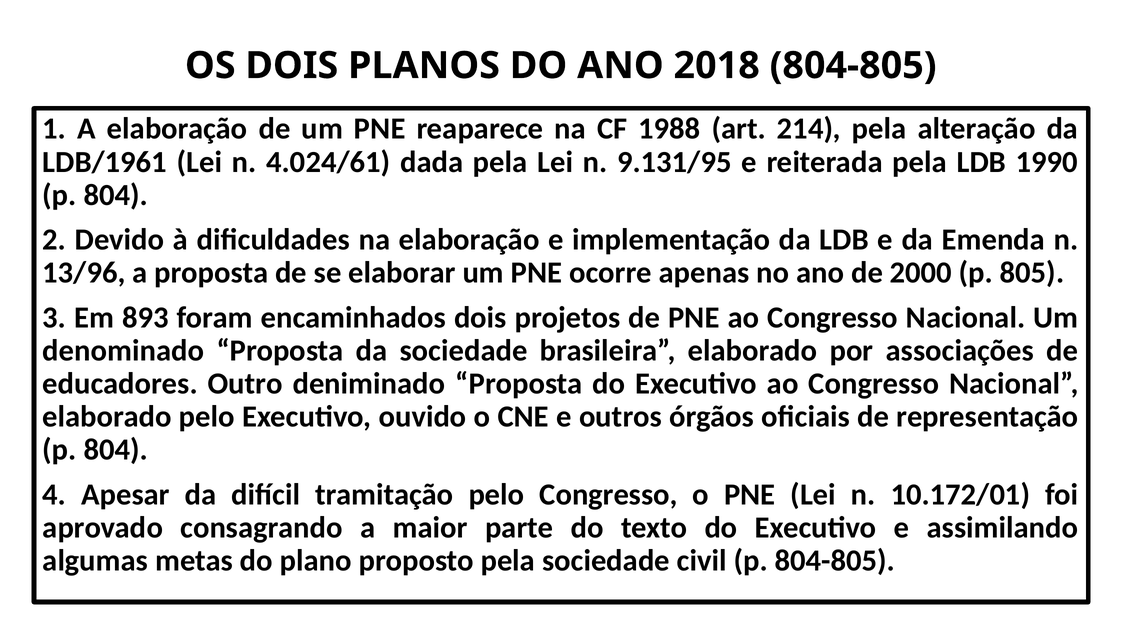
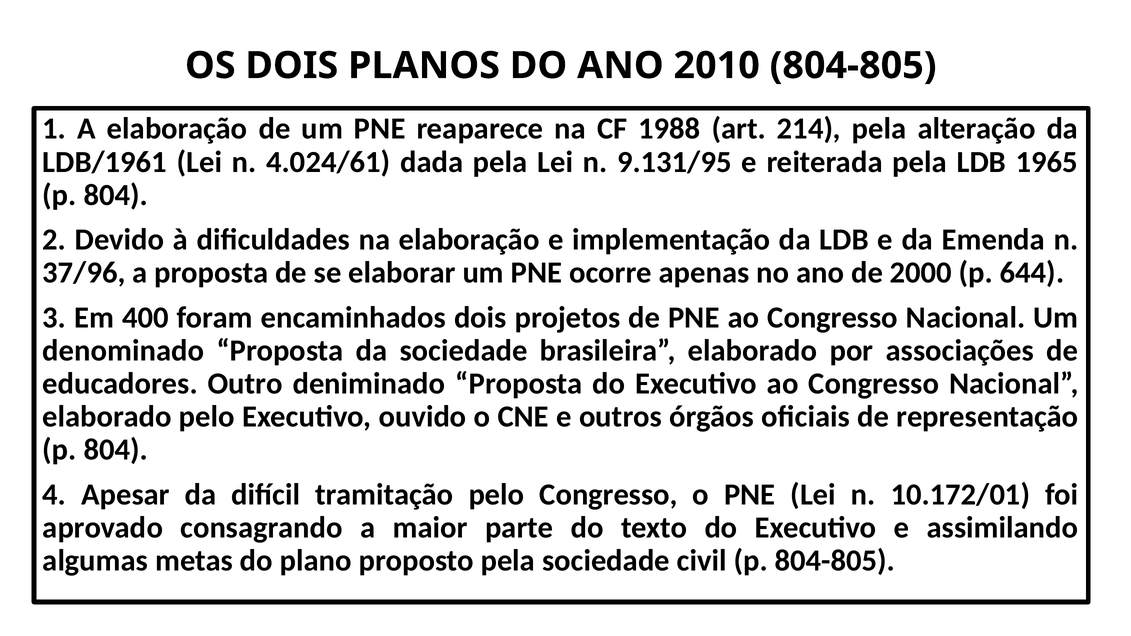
2018: 2018 -> 2010 (717, 66)
1990: 1990 -> 1965 (1047, 162)
13/96: 13/96 -> 37/96 (84, 273)
805: 805 -> 644 (1032, 273)
893: 893 -> 400 (145, 318)
